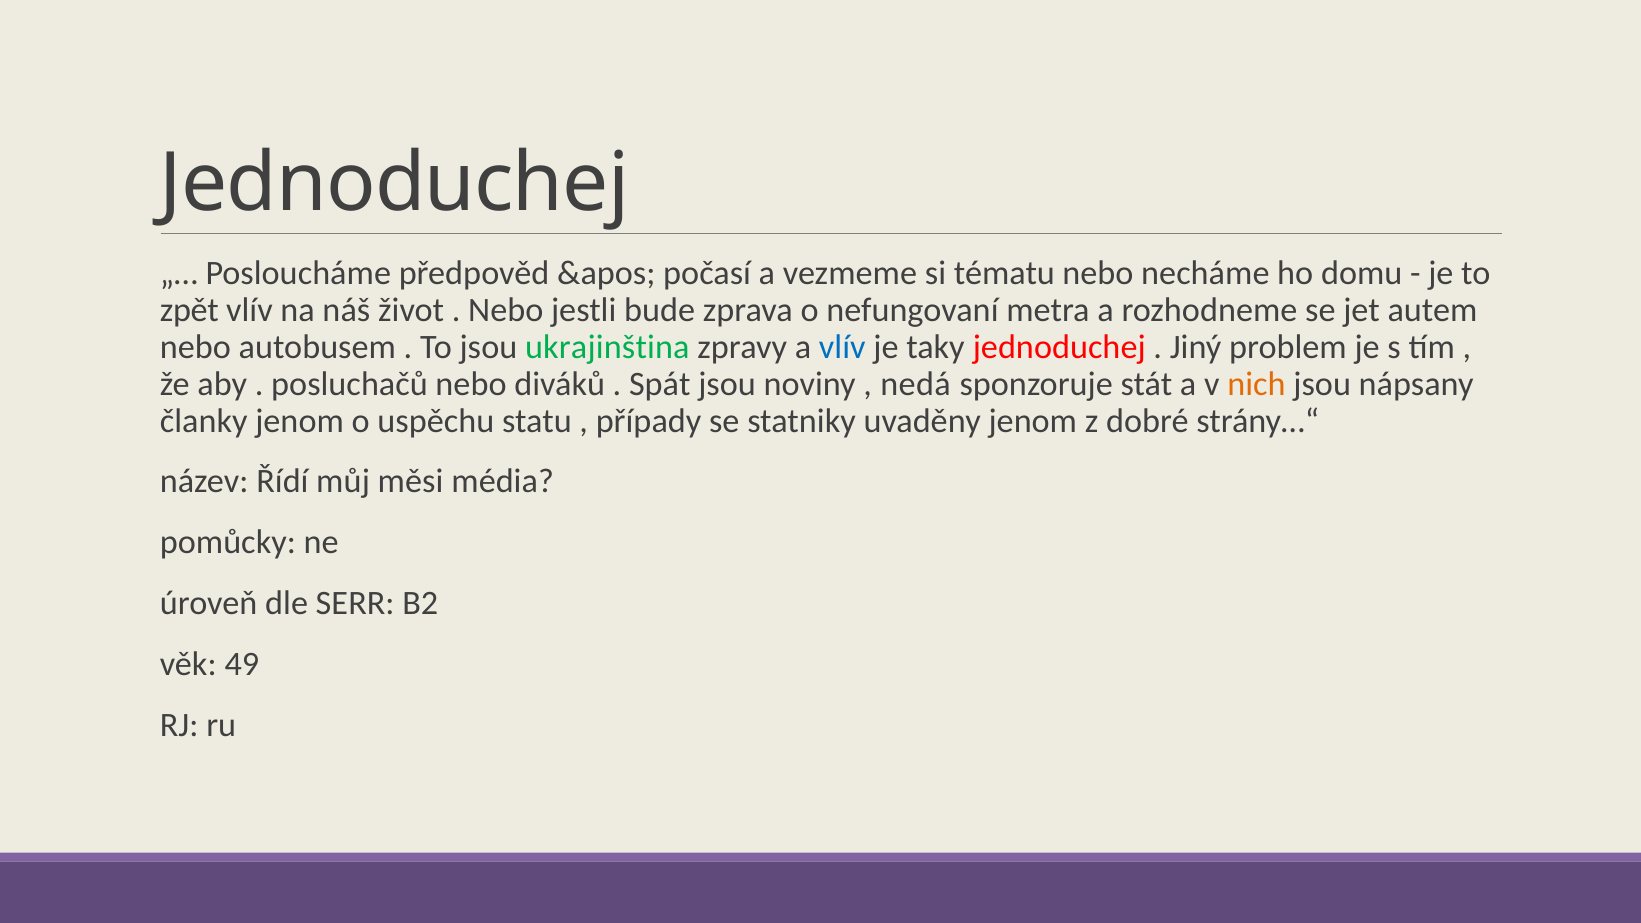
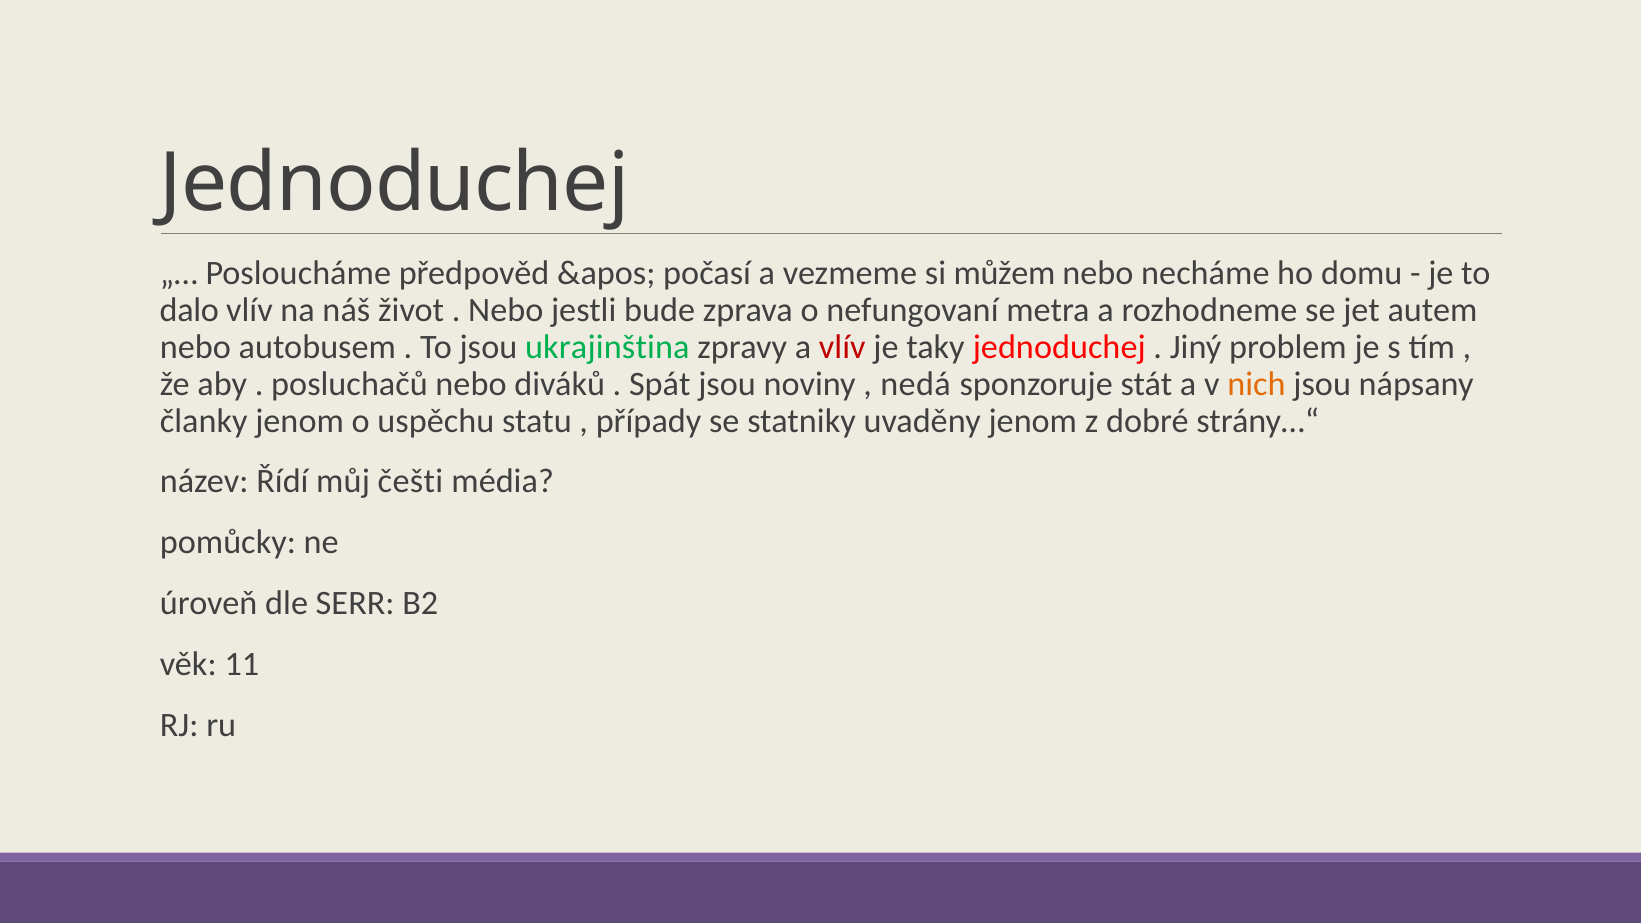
tématu: tématu -> můžem (1004, 273)
zpět: zpět -> dalo (189, 310)
vlív colour: blue -> red (842, 347)
měsi: měsi -> češti (410, 482)
49: 49 -> 11 (242, 664)
